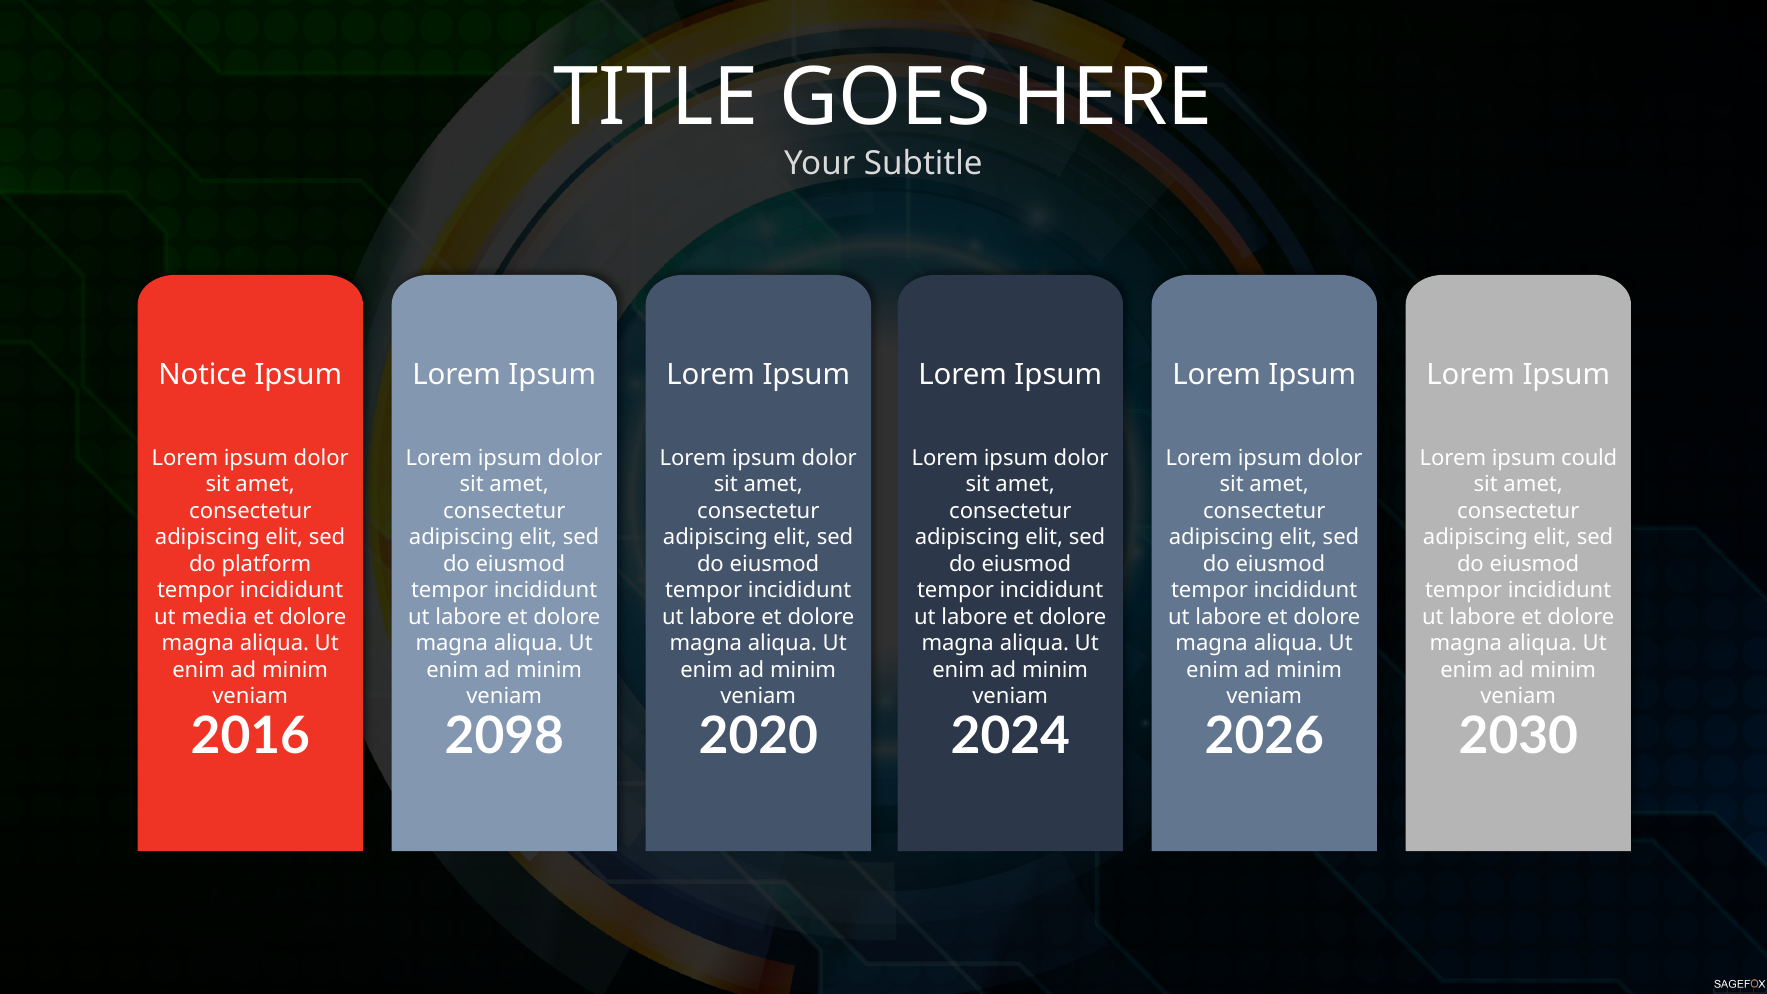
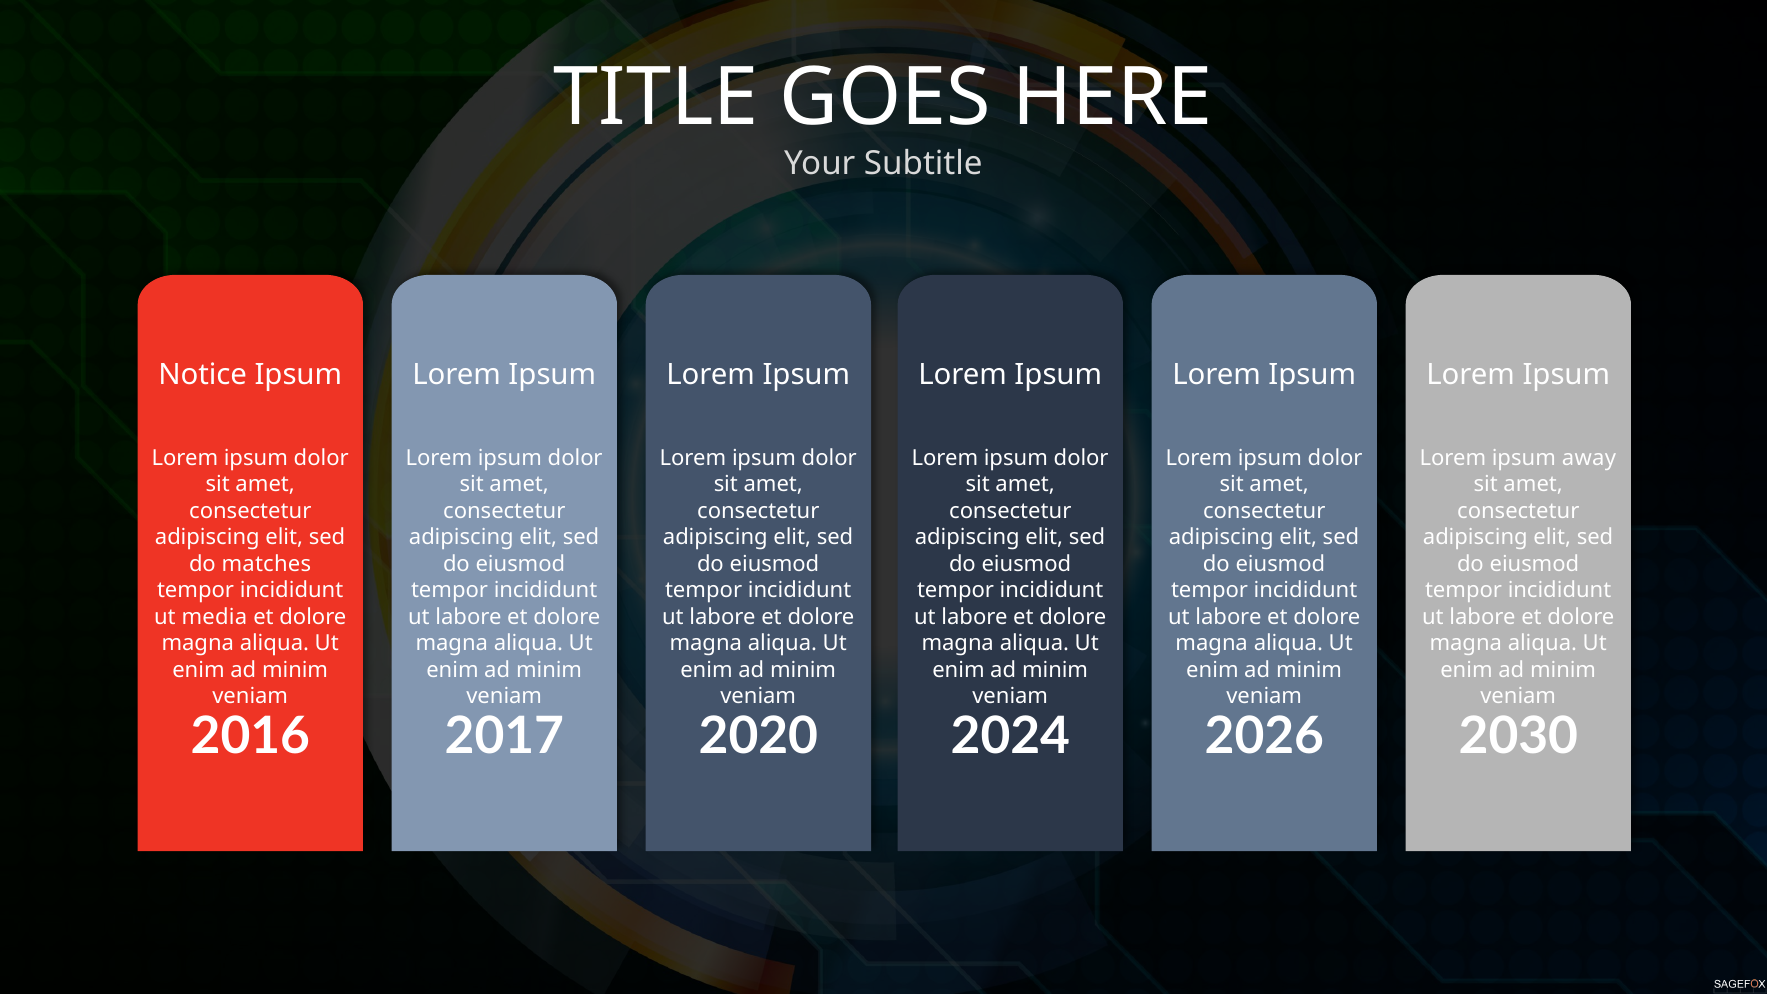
could: could -> away (1589, 458)
platform: platform -> matches (266, 564)
2098: 2098 -> 2017 (504, 737)
